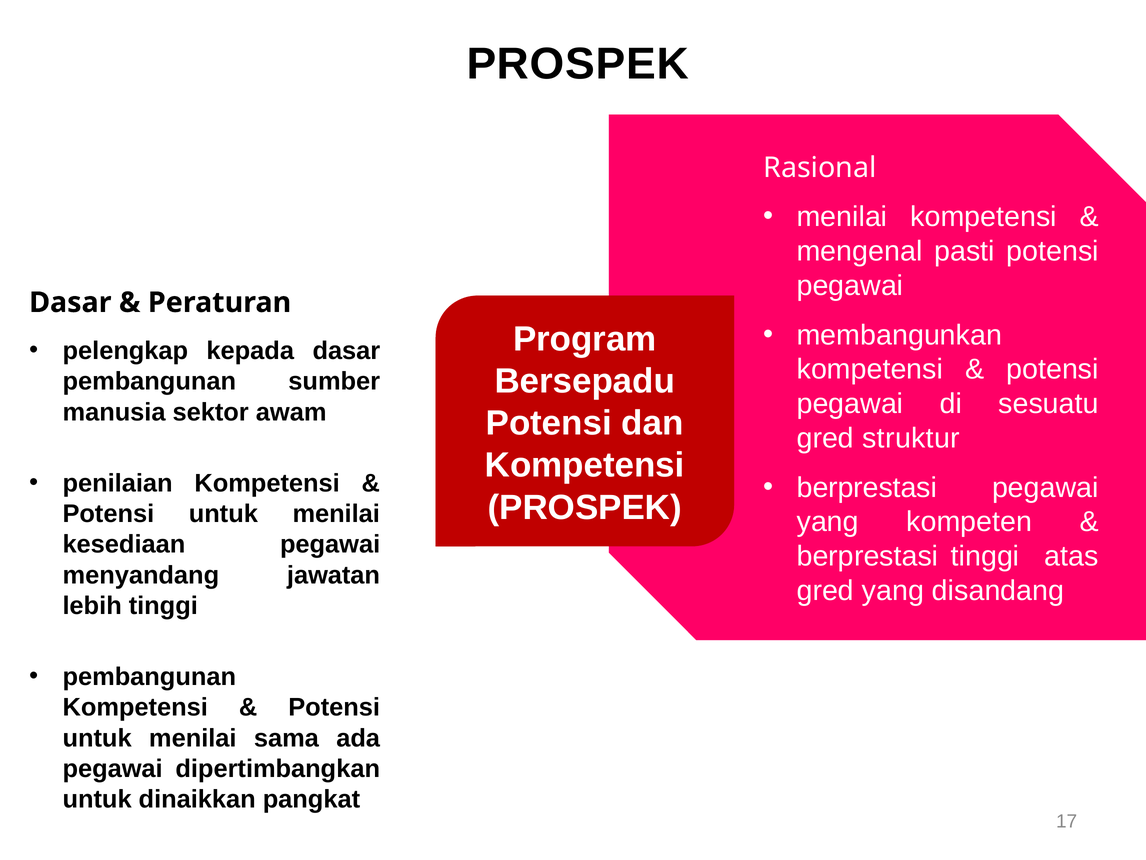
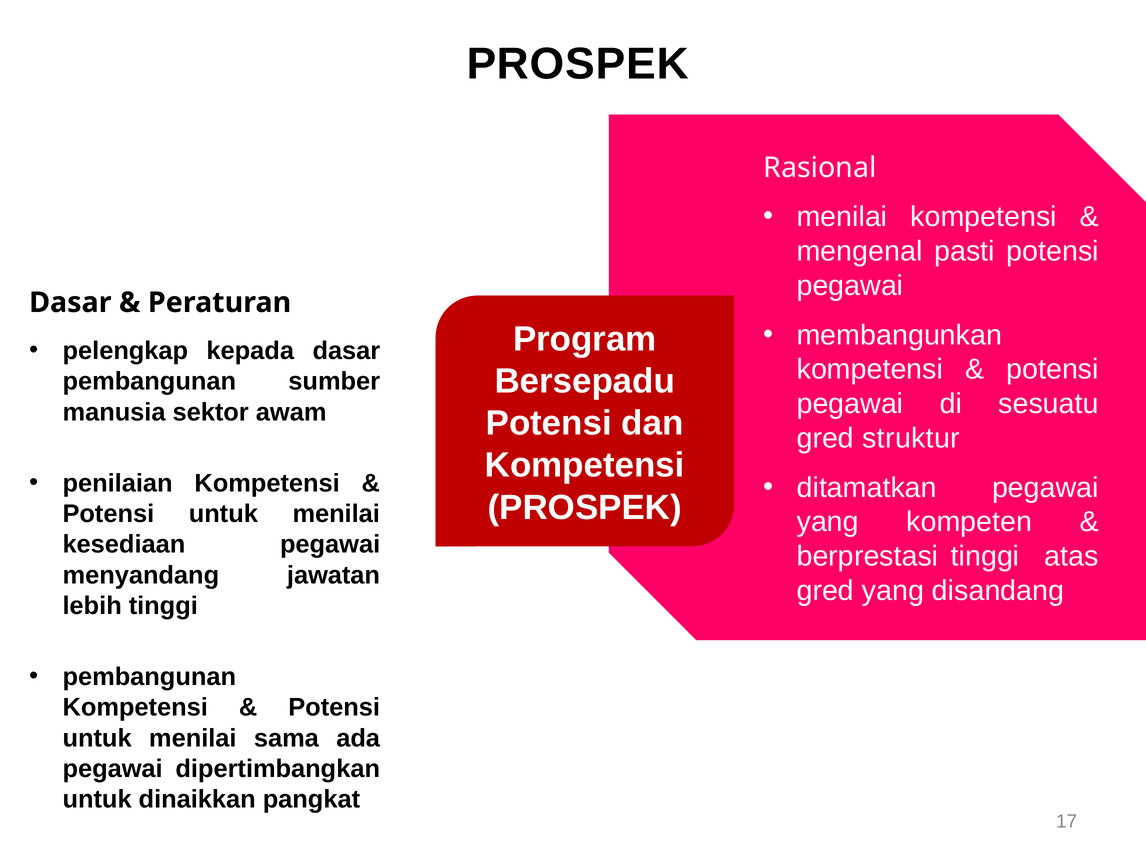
berprestasi: berprestasi -> ditamatkan (867, 487)
